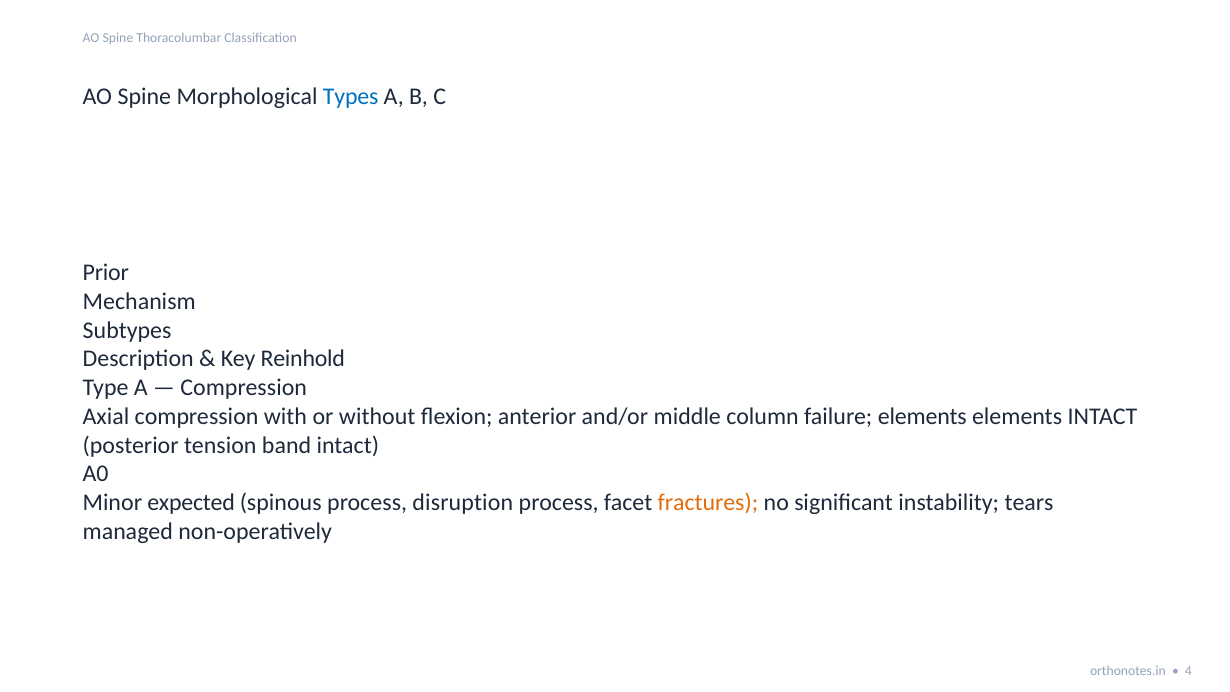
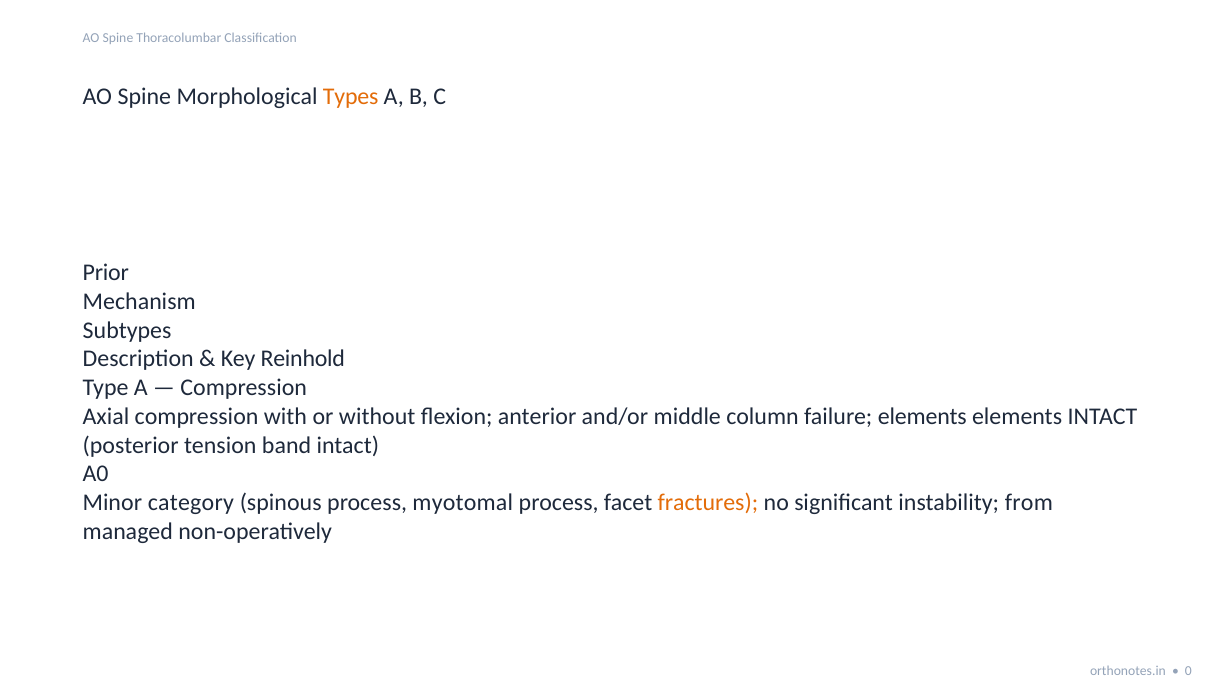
Types colour: blue -> orange (351, 97)
expected: expected -> category (191, 503)
disruption: disruption -> myotomal (463, 503)
tears: tears -> from (1029, 503)
4: 4 -> 0 (1188, 671)
